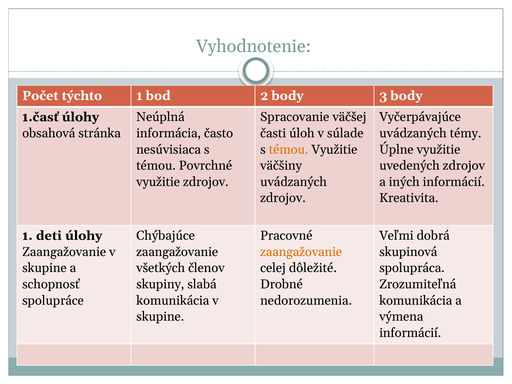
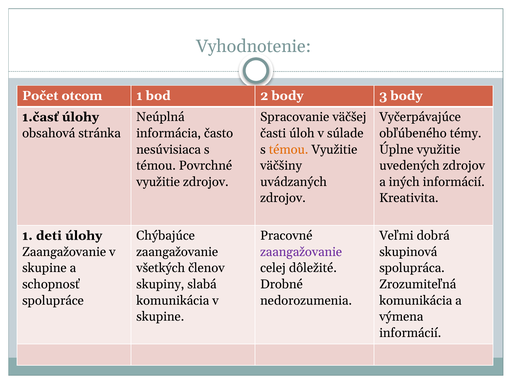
týchto: týchto -> otcom (82, 96)
uvádzaných: uvádzaných -> obľúbeného (413, 133)
zaangažovanie colour: orange -> purple (301, 252)
